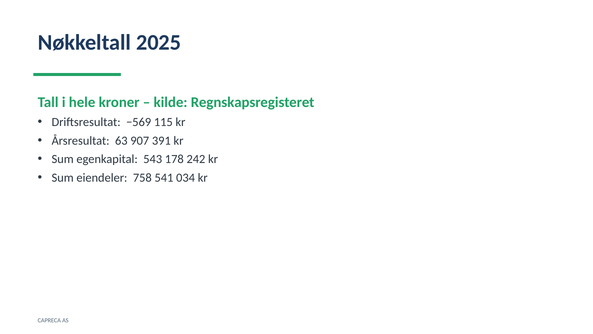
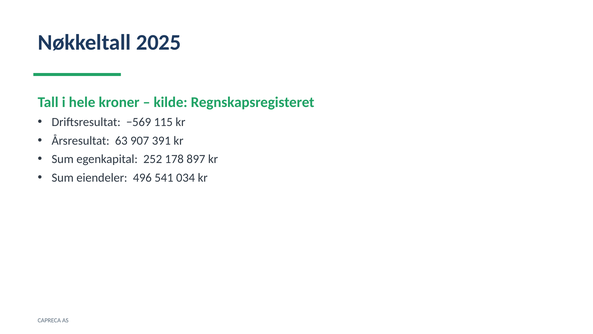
543: 543 -> 252 (153, 159)
242: 242 -> 897 (196, 159)
758: 758 -> 496 (142, 178)
